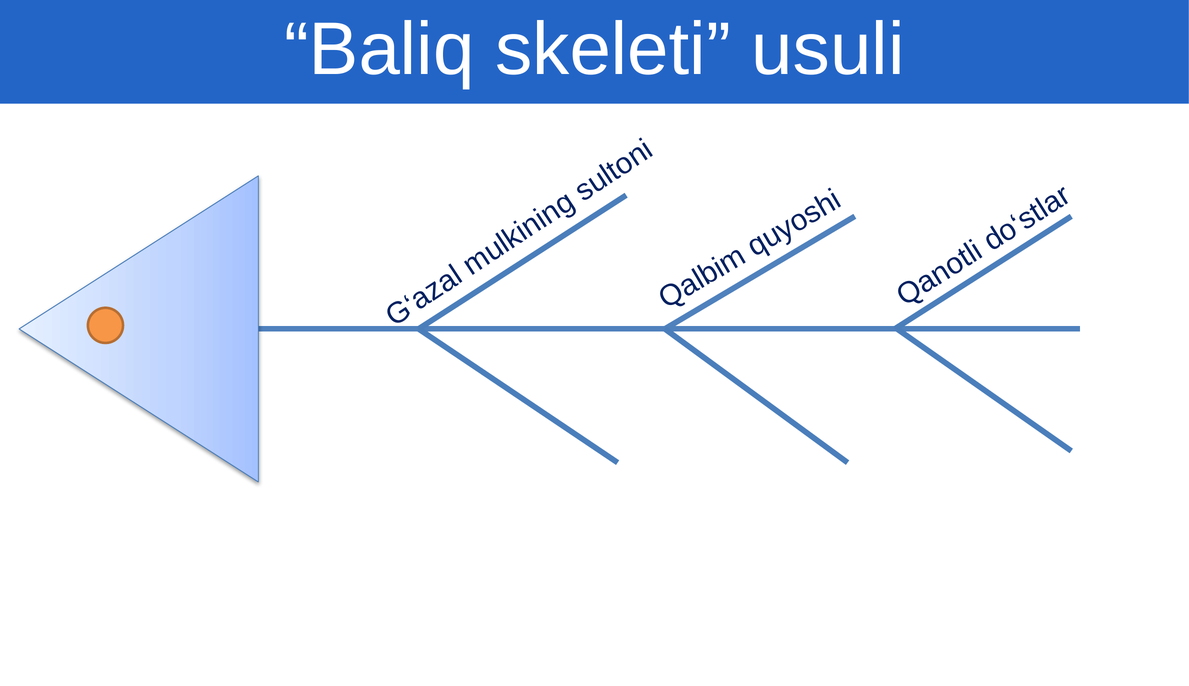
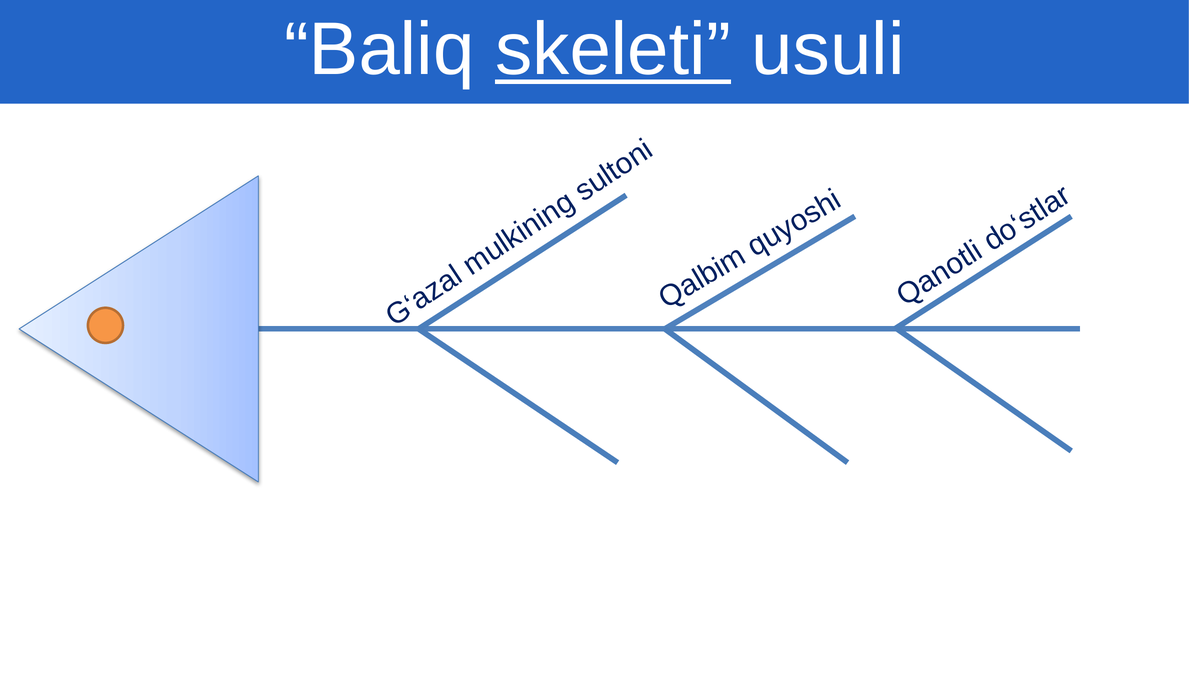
skeleti underline: none -> present (613, 50)
